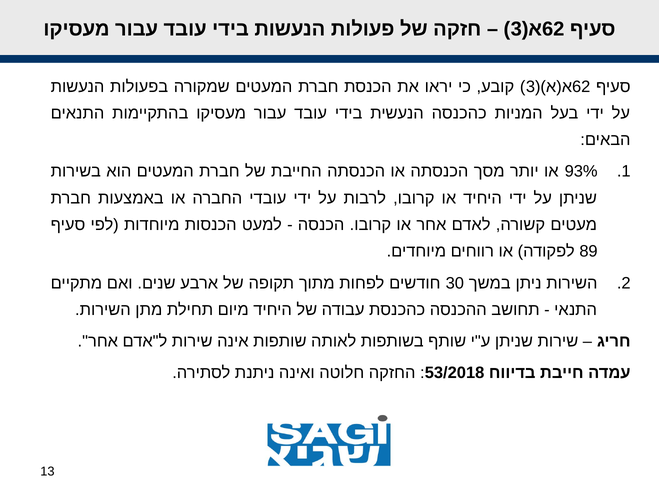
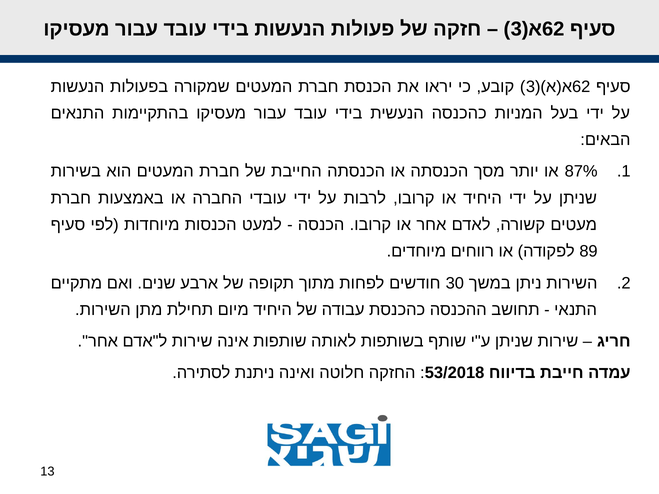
93%: 93% -> 87% (581, 172)
